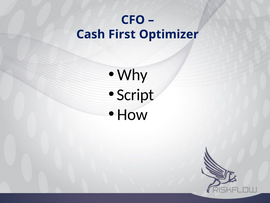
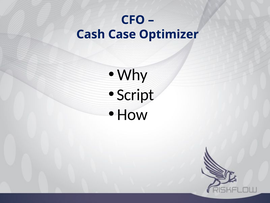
First: First -> Case (122, 34)
